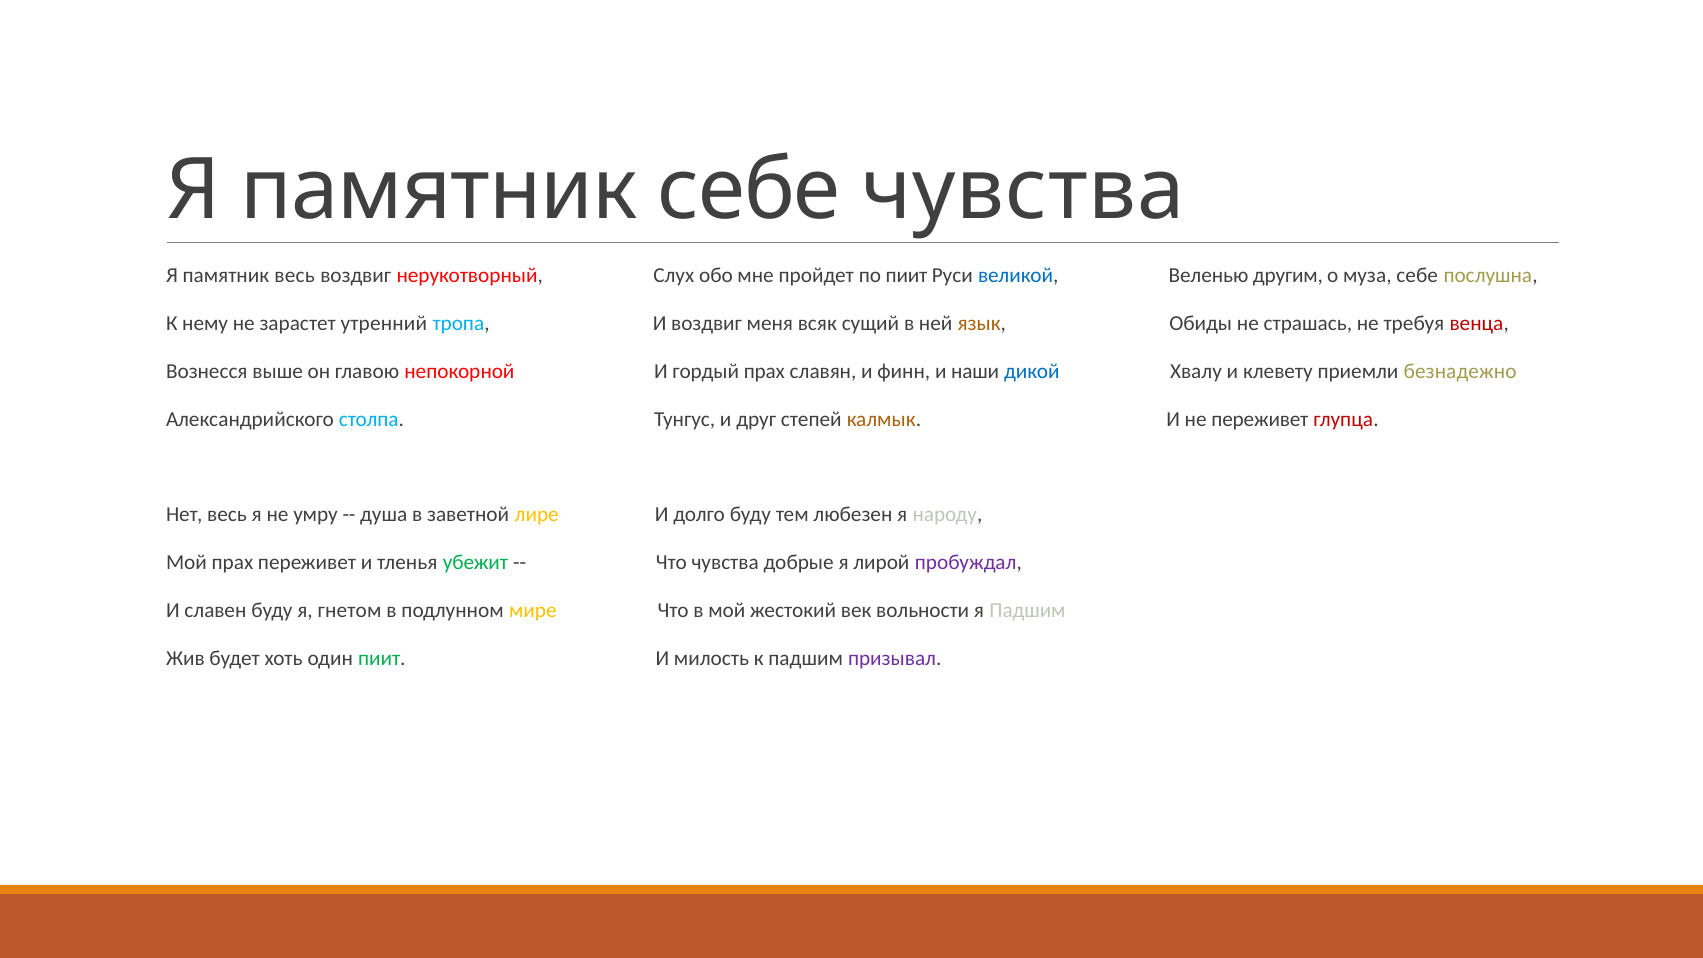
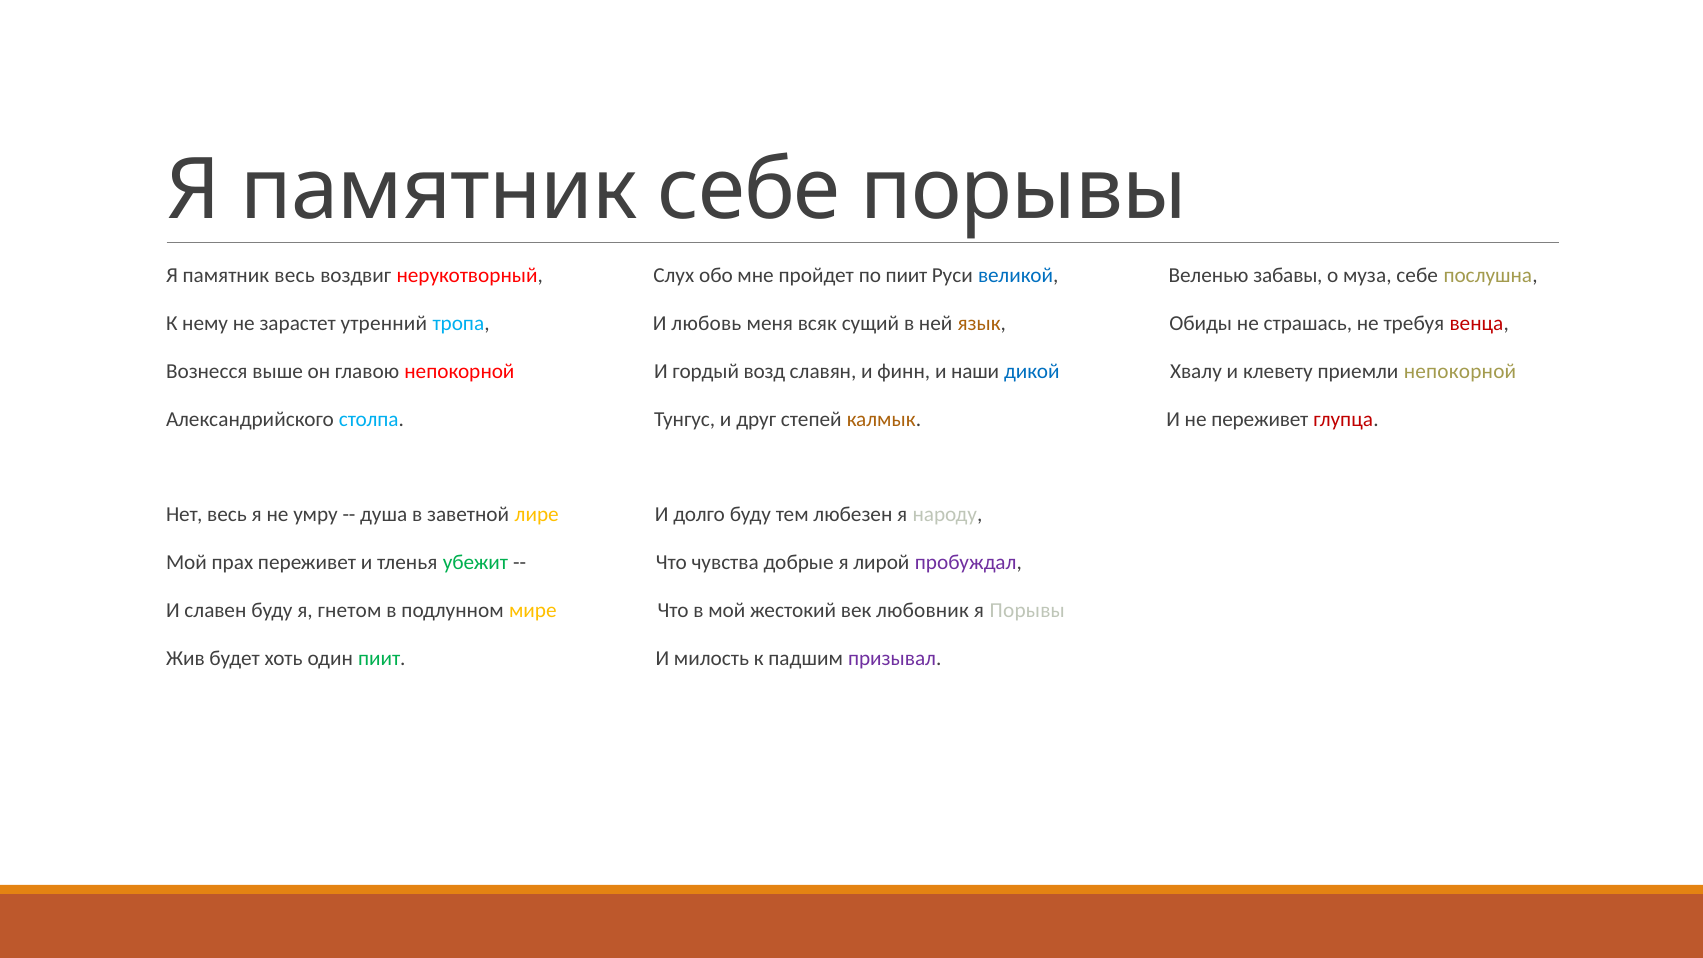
себе чувства: чувства -> порывы (1024, 191)
другим: другим -> забавы (1288, 276)
И воздвиг: воздвиг -> любовь (706, 323)
гордый прах: прах -> возд (764, 371)
приемли безнадежно: безнадежно -> непокорной (1460, 371)
вольности: вольности -> любовник (923, 610)
я Падшим: Падшим -> Порывы (1027, 610)
